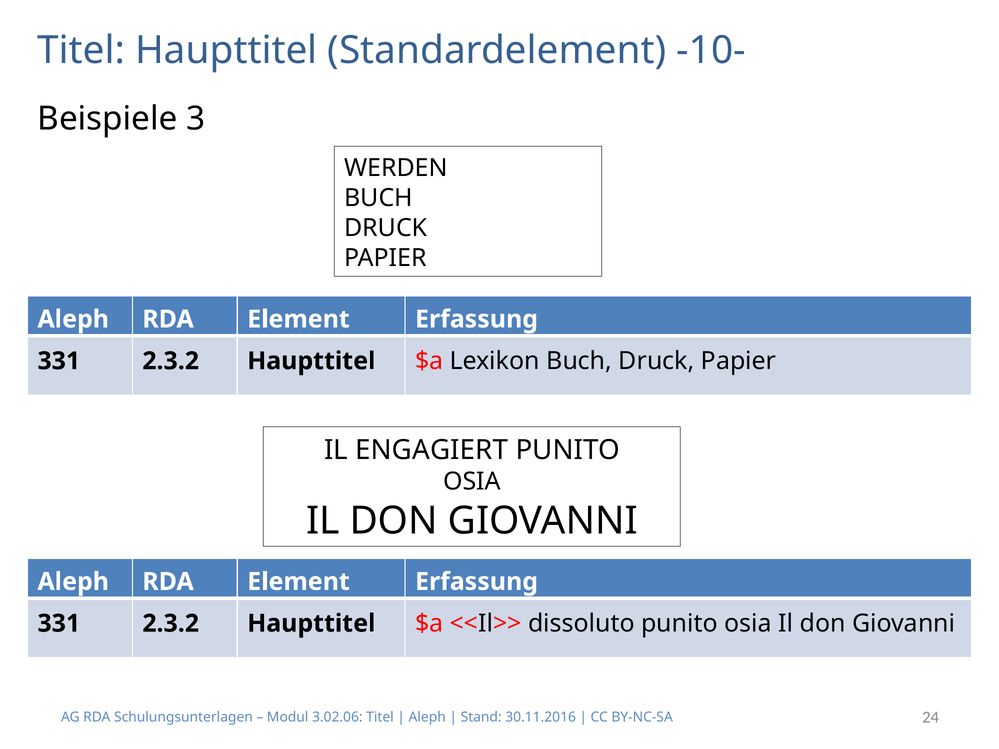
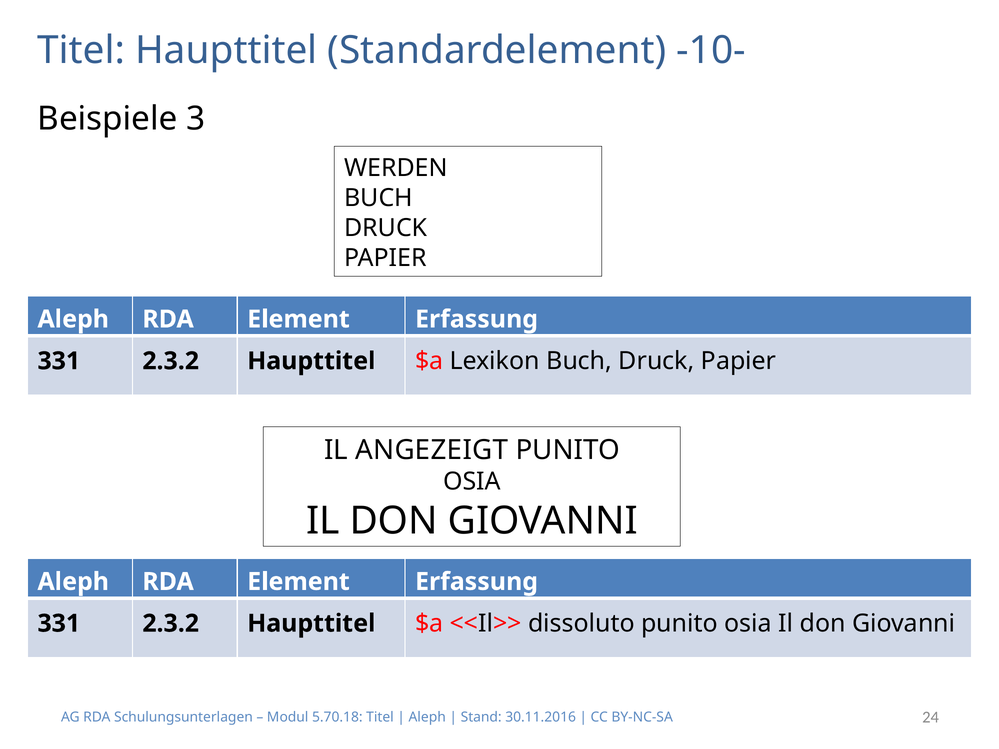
ENGAGIERT: ENGAGIERT -> ANGEZEIGT (432, 450)
3.02.06: 3.02.06 -> 5.70.18 (337, 717)
